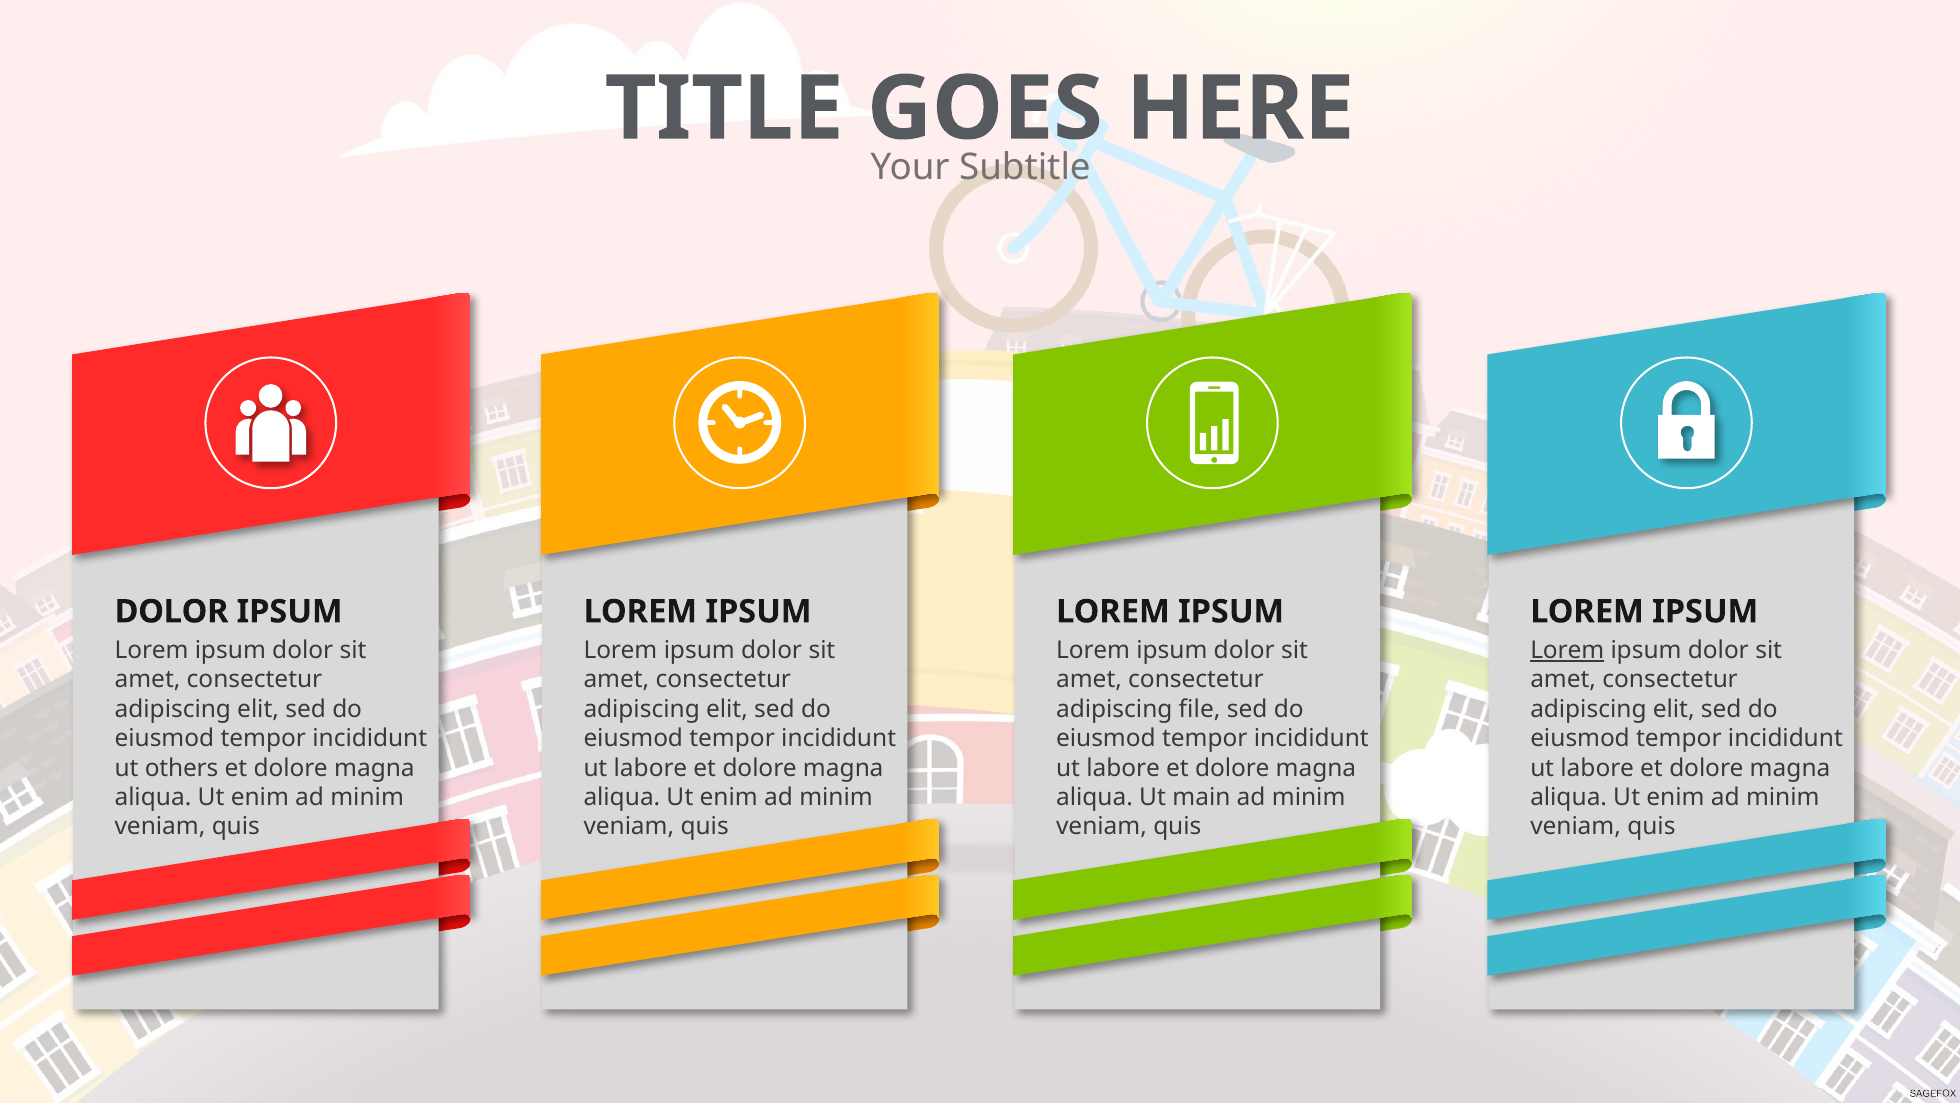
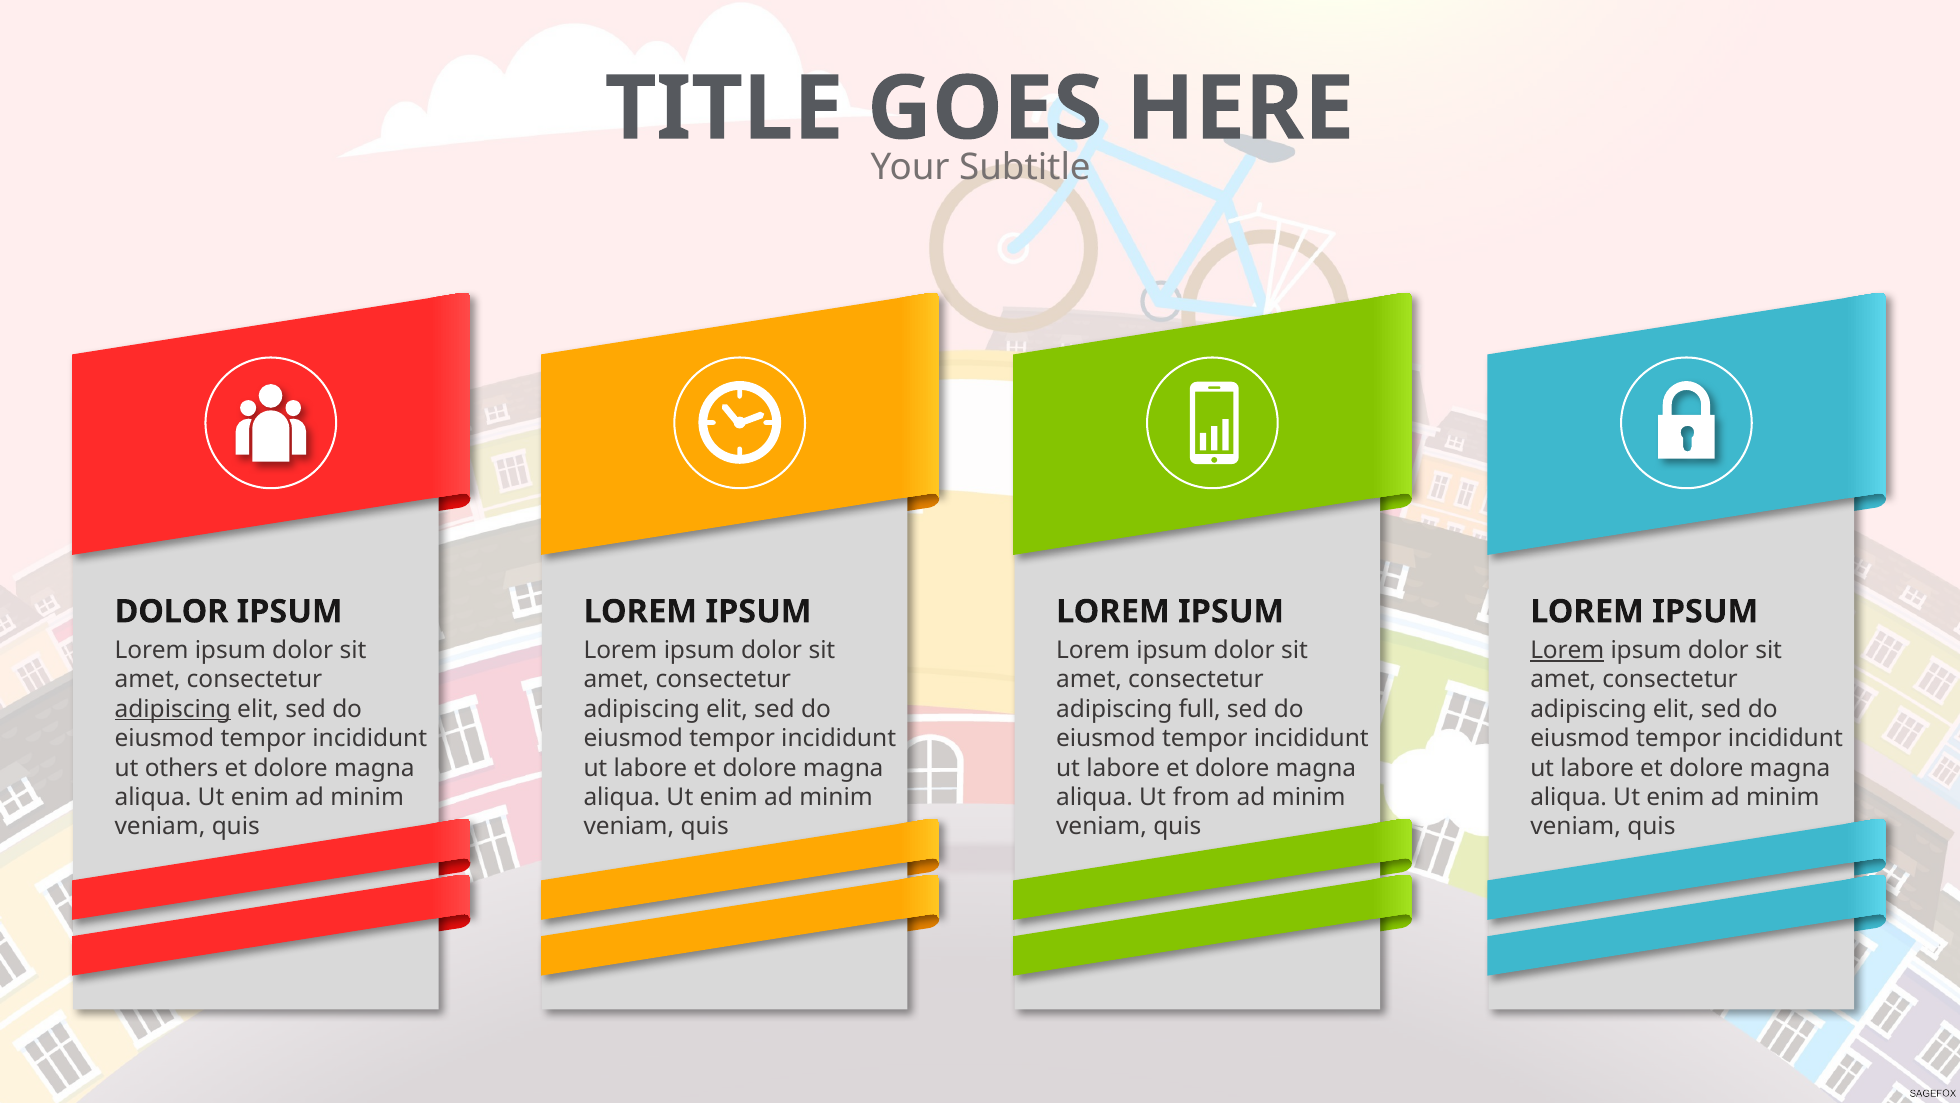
adipiscing underline: none -> present (173, 709)
file: file -> full (1200, 709)
main: main -> from (1201, 797)
